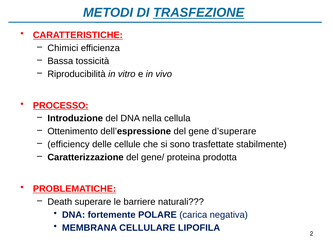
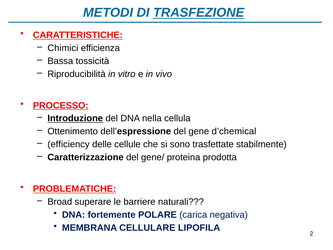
Introduzione underline: none -> present (75, 118)
d’superare: d’superare -> d’chemical (234, 131)
Death: Death -> Broad (60, 202)
